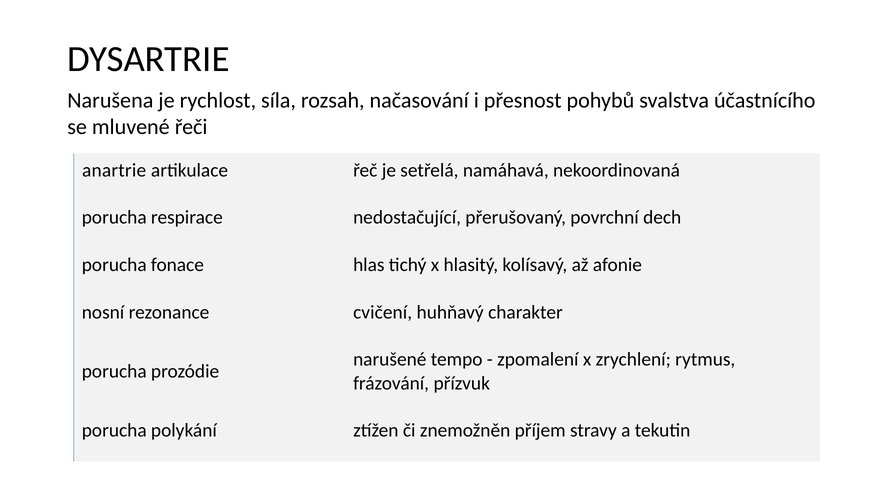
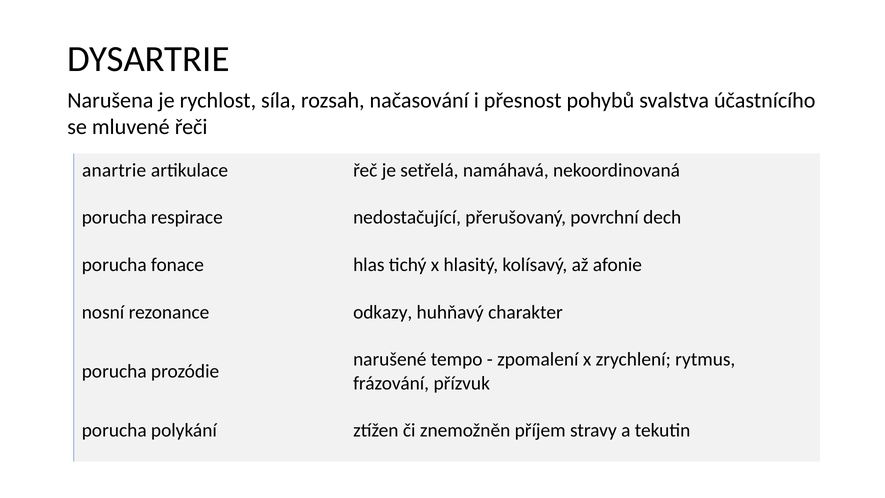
cvičení: cvičení -> odkazy (383, 312)
